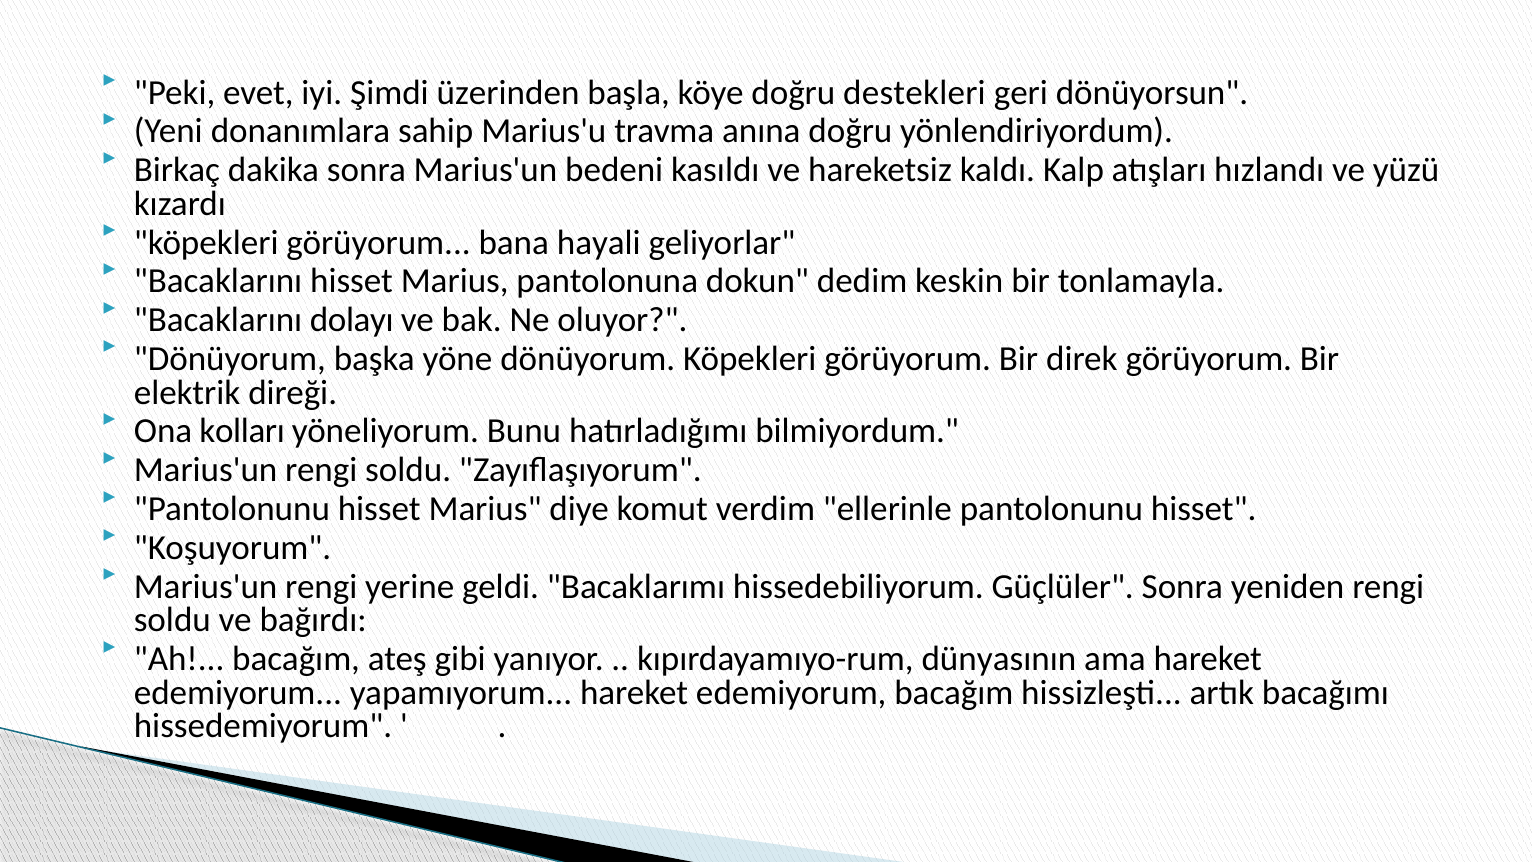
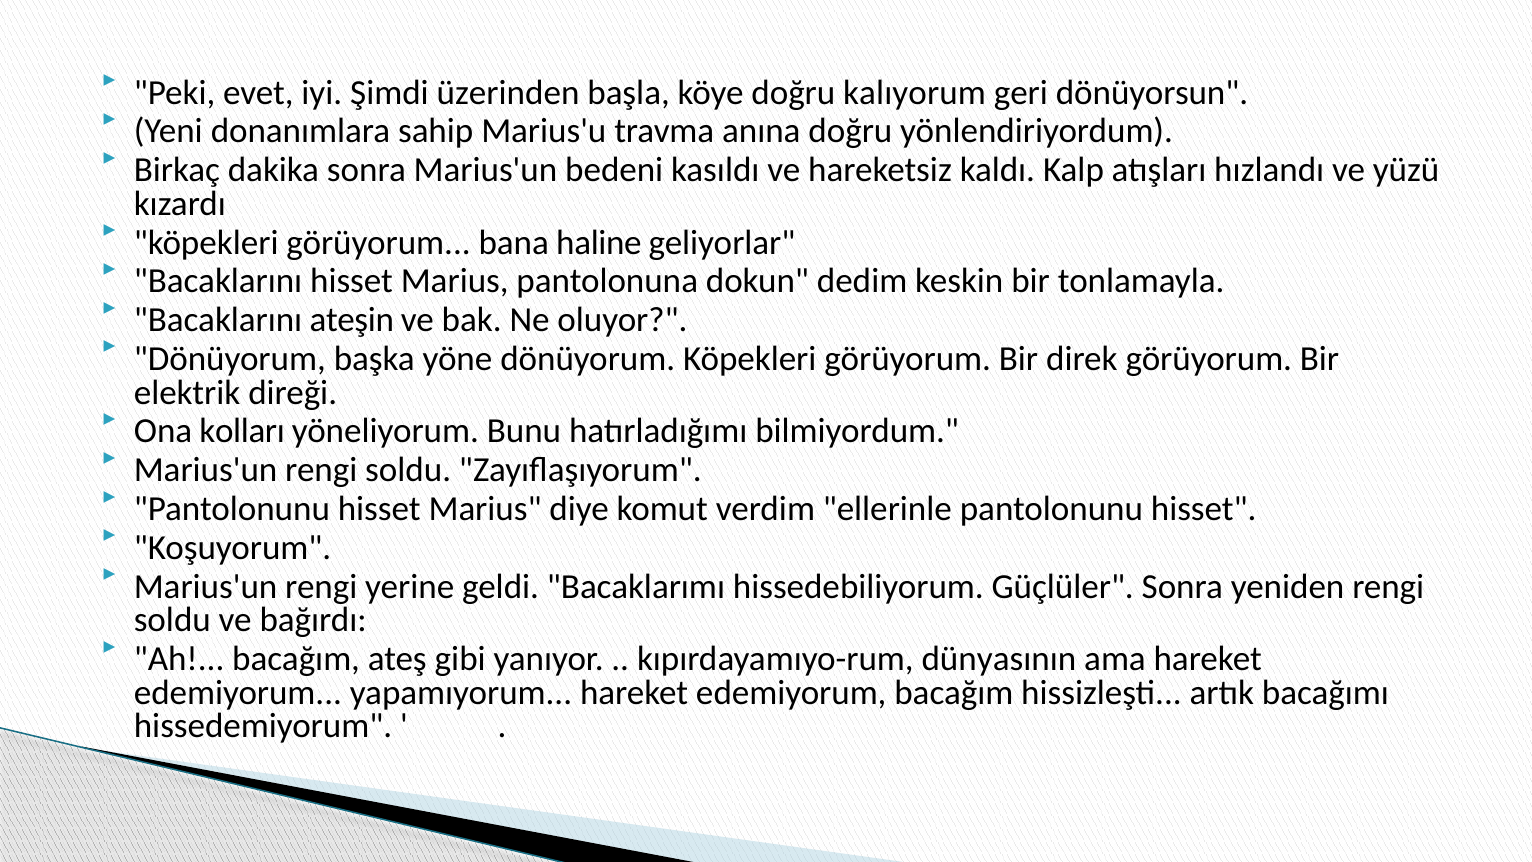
destekleri: destekleri -> kalıyorum (915, 92)
hayali: hayali -> haline (599, 242)
dolayı: dolayı -> ateşin (352, 320)
